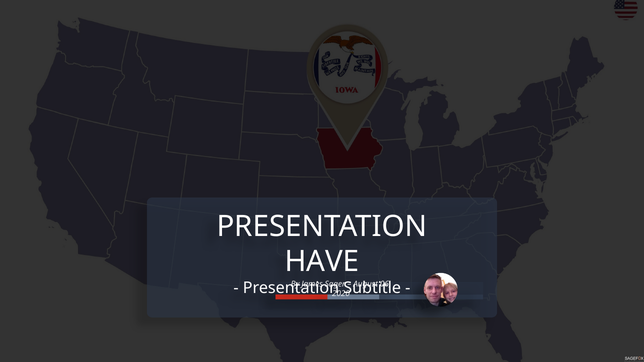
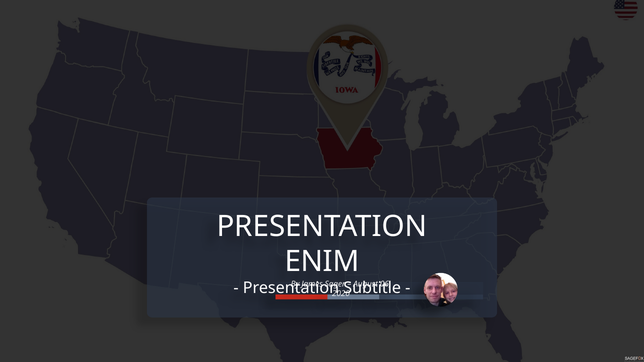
HAVE: HAVE -> ENIM (322, 262)
